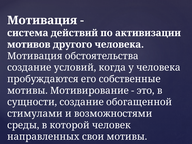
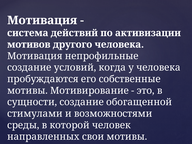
обстоятельства: обстоятельства -> непрофильные (102, 56)
